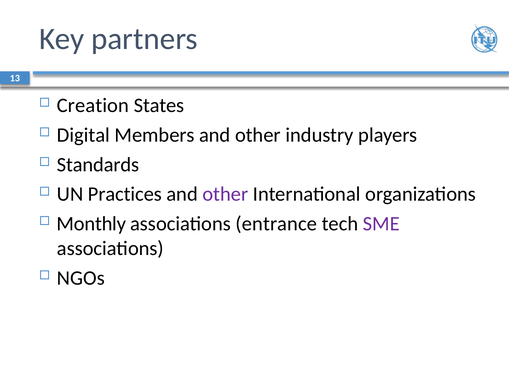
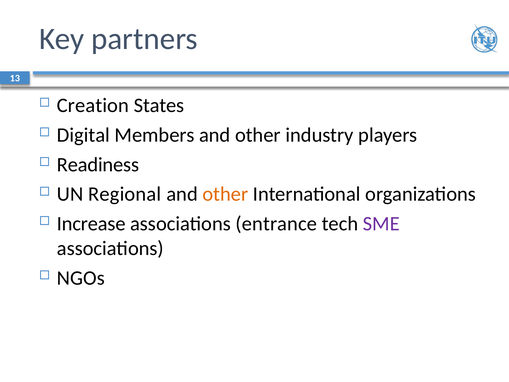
Standards: Standards -> Readiness (98, 164)
Practices: Practices -> Regional (125, 194)
other colour: purple -> orange (225, 194)
Monthly: Monthly -> Increase (91, 224)
